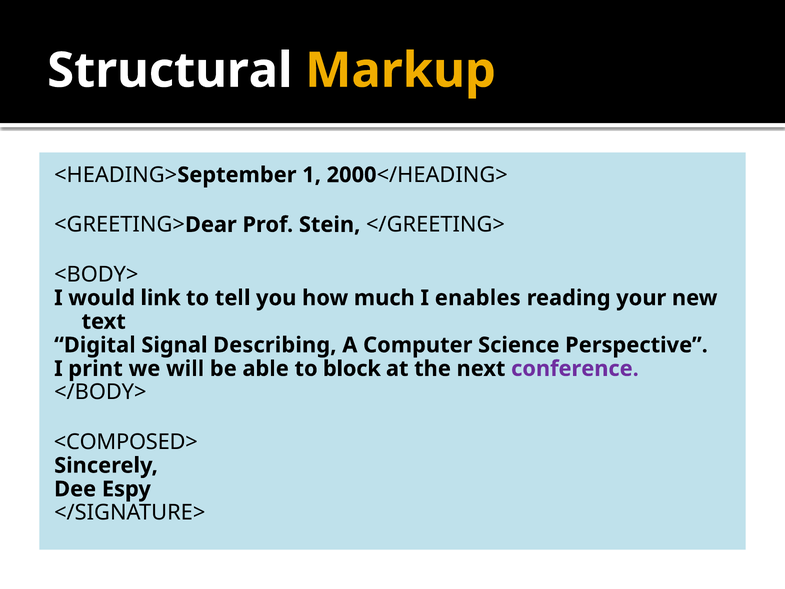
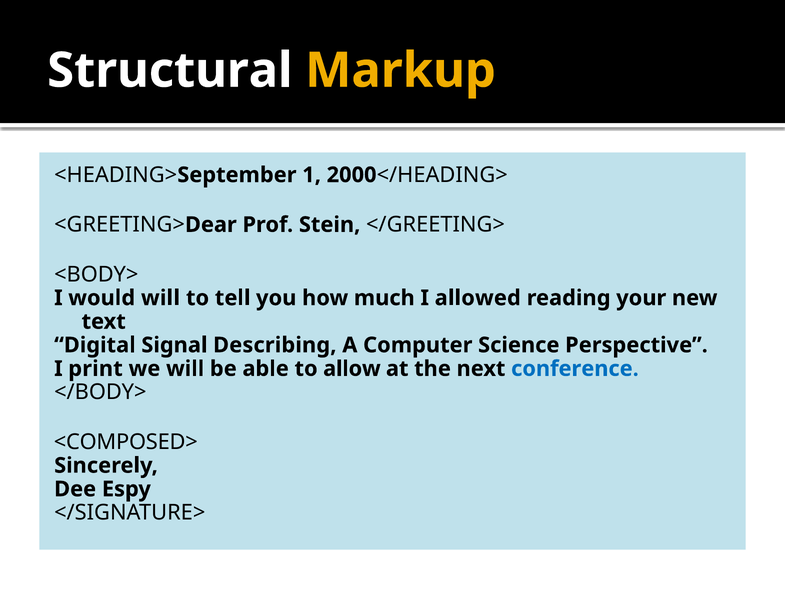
would link: link -> will (160, 298)
enables: enables -> allowed (478, 298)
block: block -> allow (352, 369)
conference colour: purple -> blue (575, 369)
